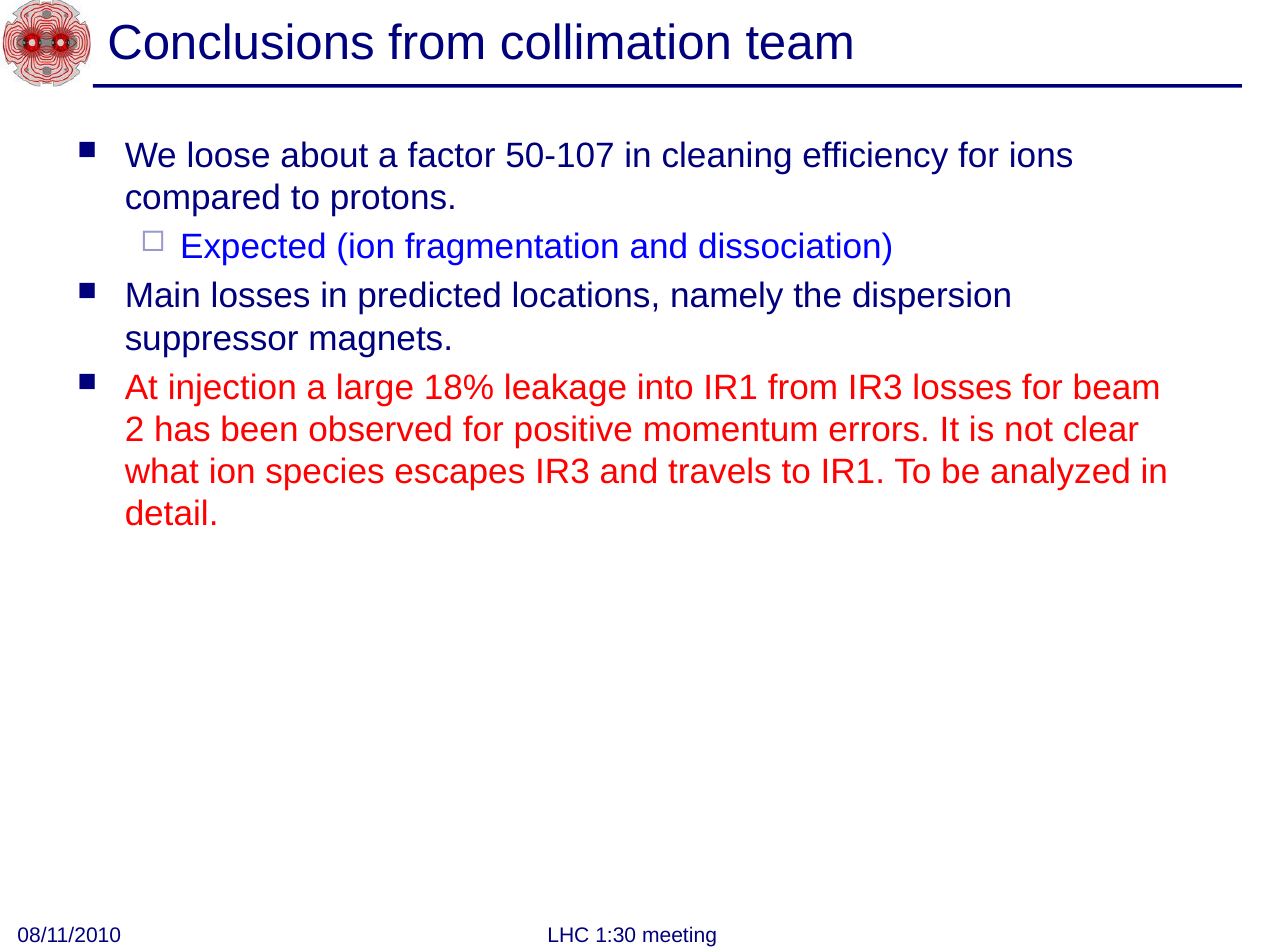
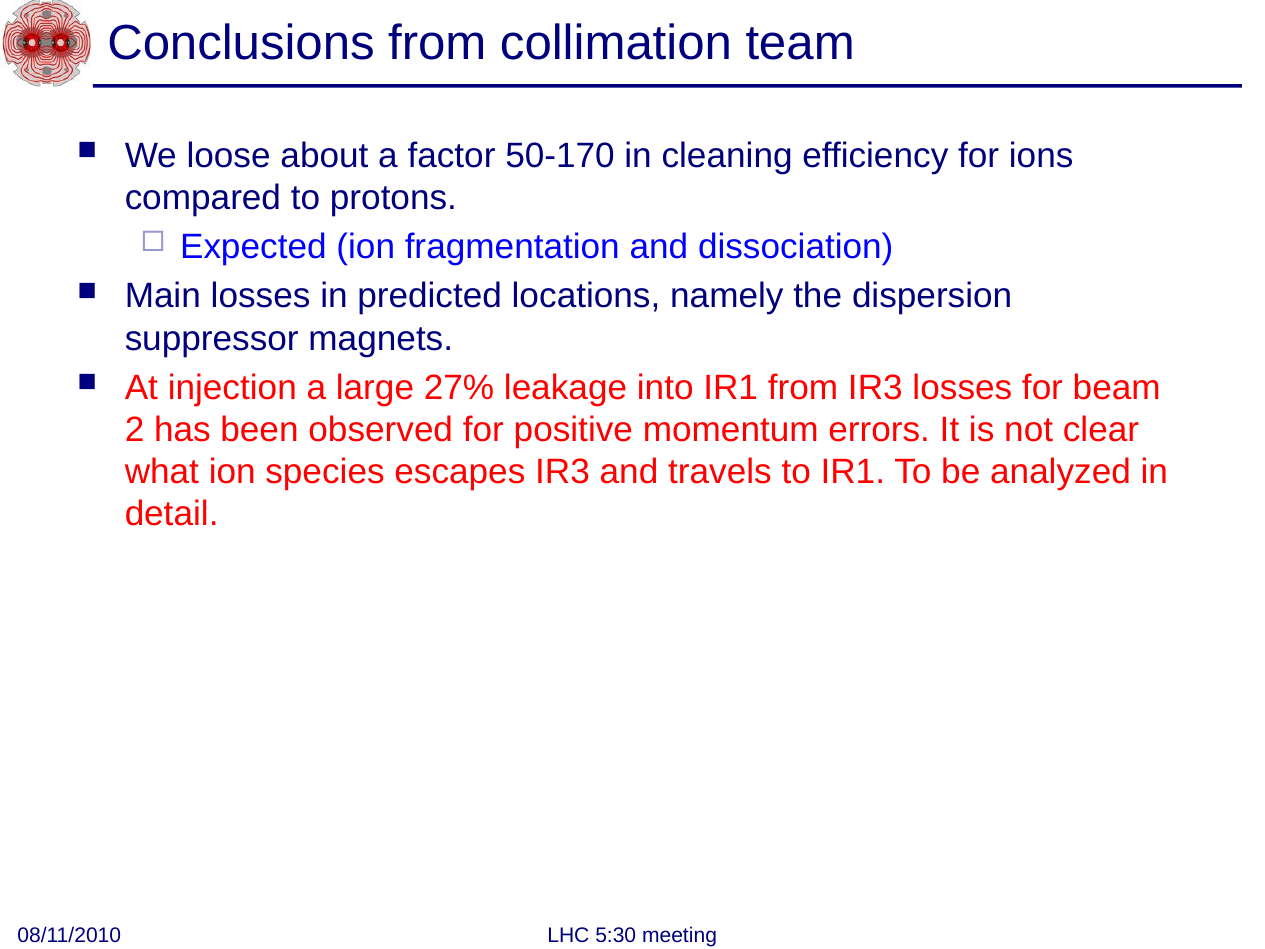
50-107: 50-107 -> 50-170 (560, 156)
18%: 18% -> 27% (459, 388)
1:30: 1:30 -> 5:30 (616, 935)
